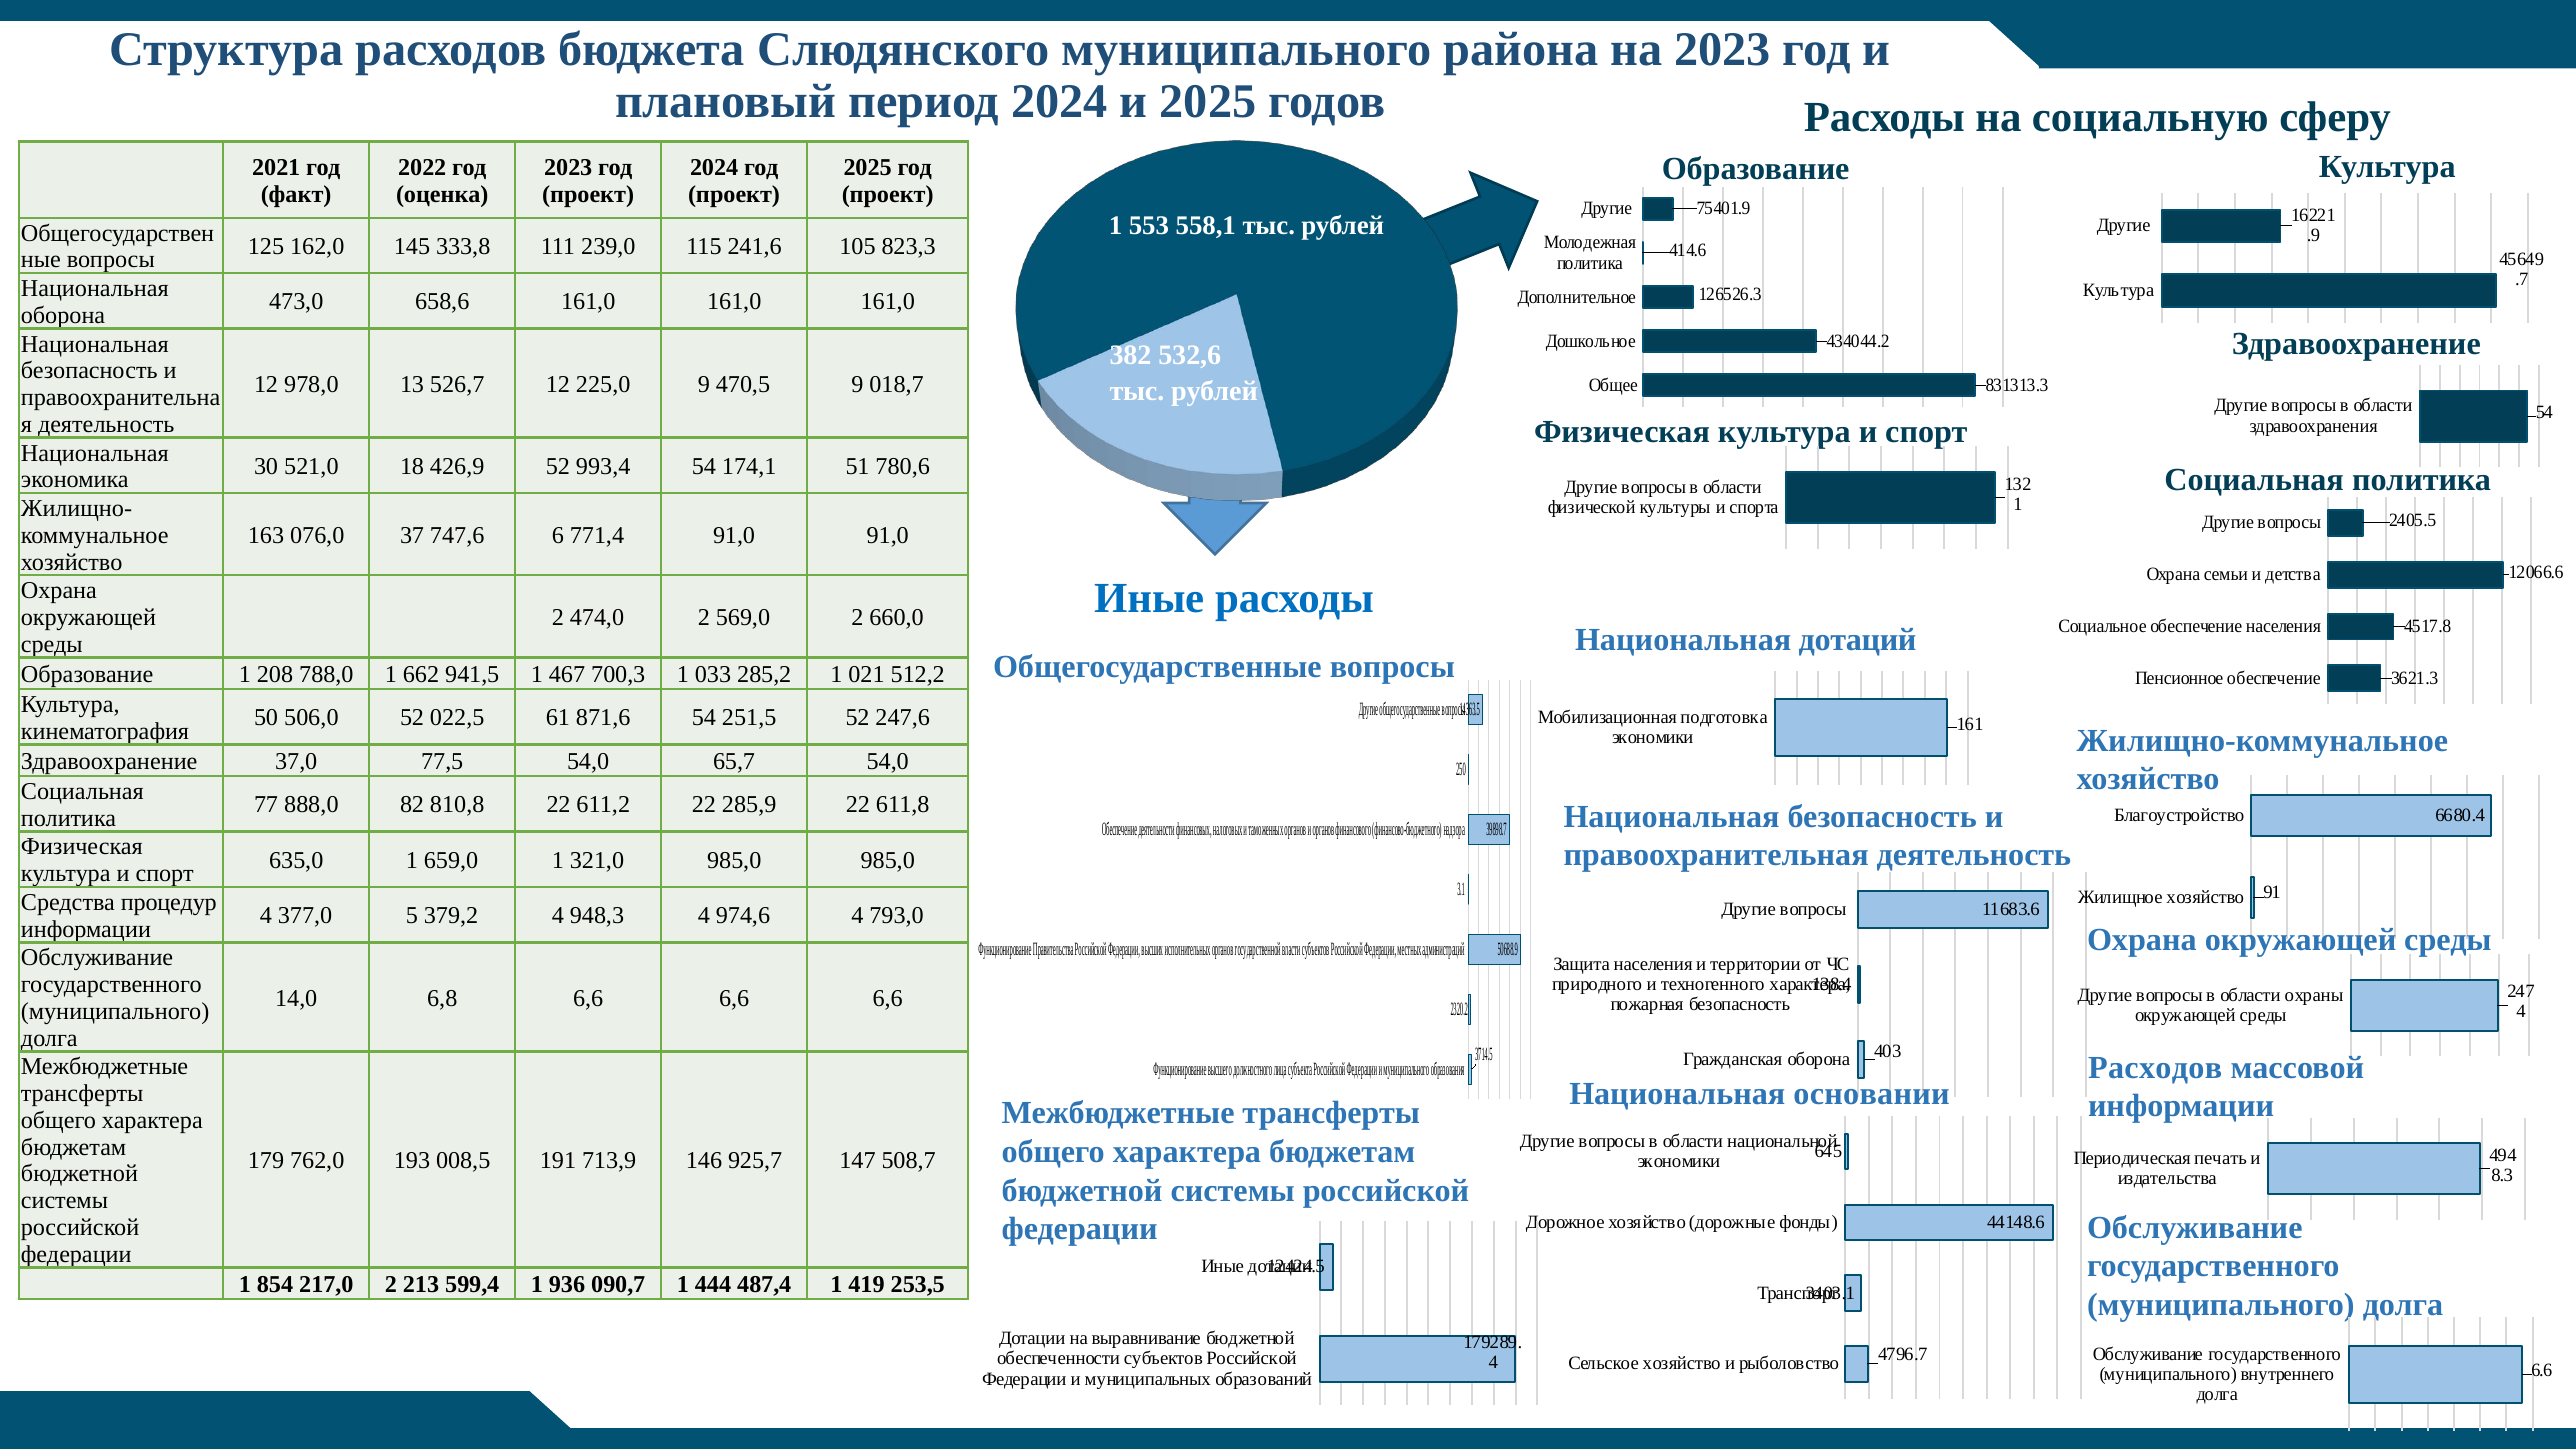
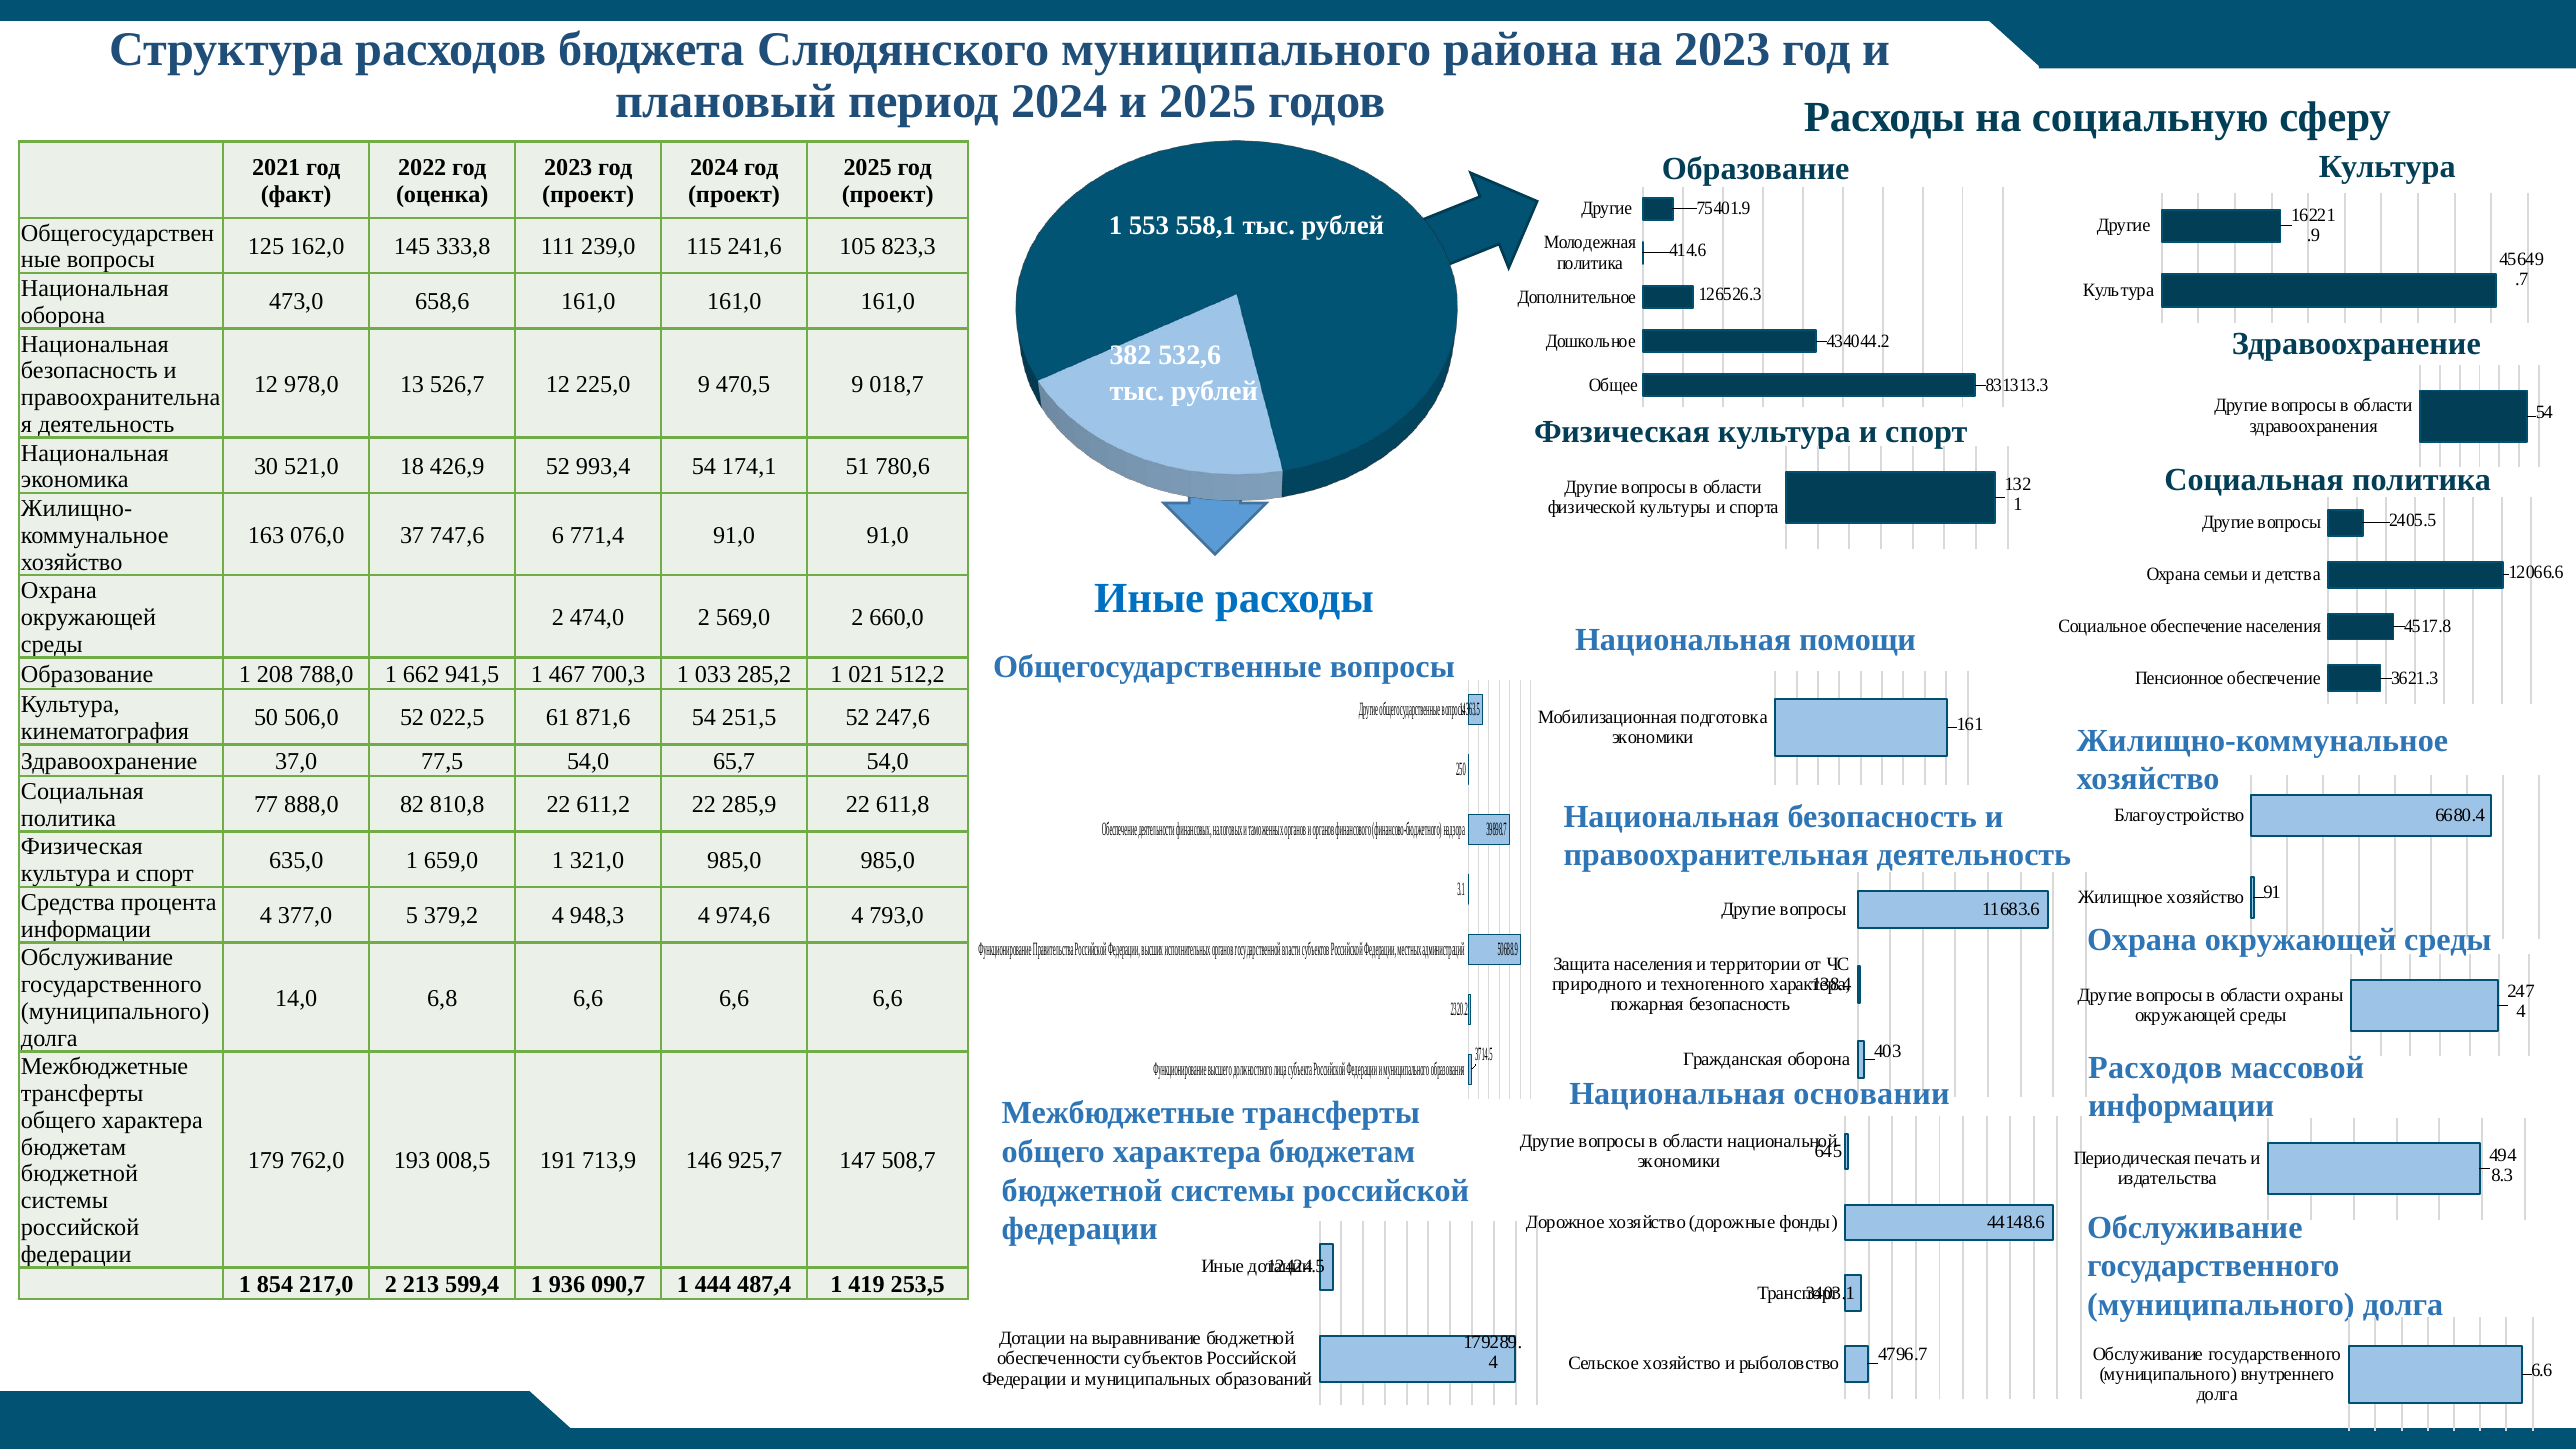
дотаций: дотаций -> помощи (1858, 640)
процедур: процедур -> процента (169, 902)
